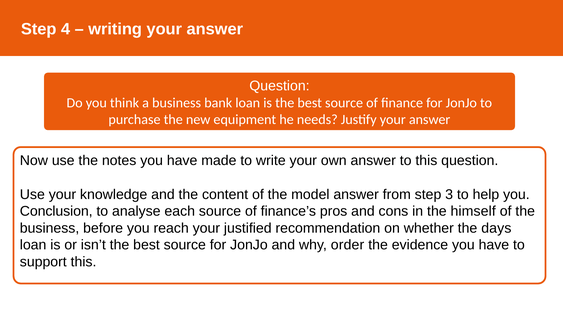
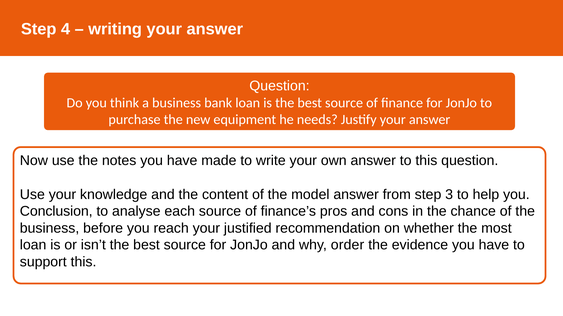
himself: himself -> chance (473, 212)
days: days -> most (496, 229)
